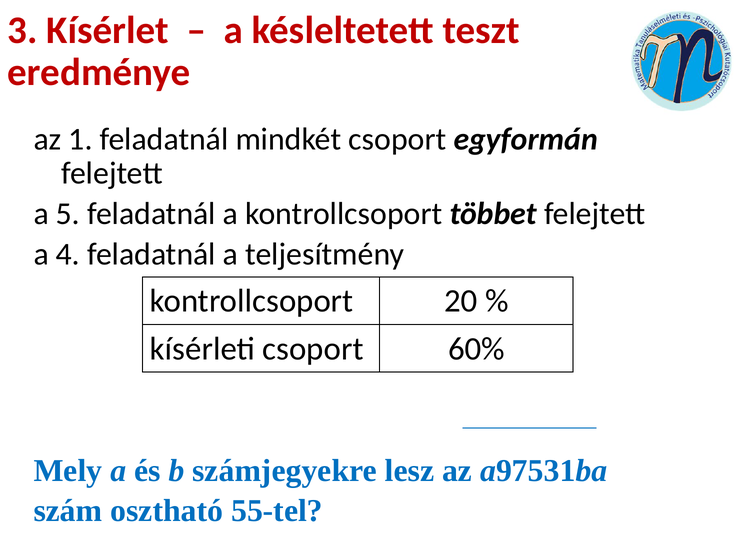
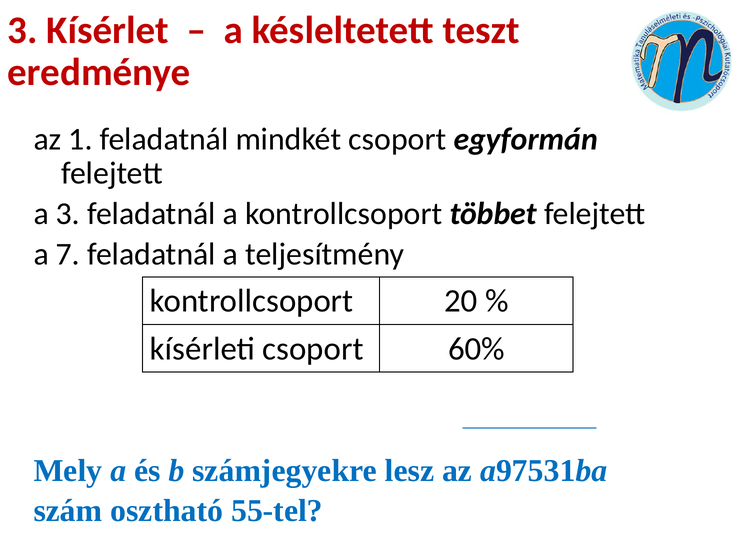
a 5: 5 -> 3 (68, 214)
4: 4 -> 7 (68, 254)
